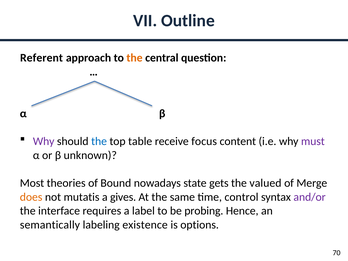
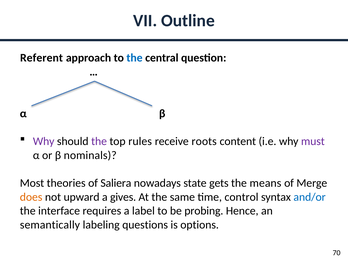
the colour: orange -> blue (135, 58)
the colour: blue -> purple (99, 141)
table: table -> rules (140, 141)
focus: focus -> roots (204, 141)
unknown: unknown -> nominals (90, 155)
Bound: Bound -> Saliera (116, 183)
valued: valued -> means (265, 183)
mutatis: mutatis -> upward (82, 197)
and/or colour: purple -> blue (310, 197)
existence: existence -> questions (145, 225)
